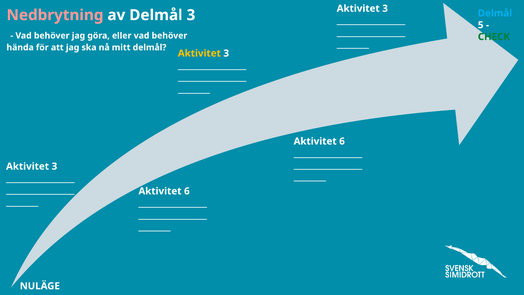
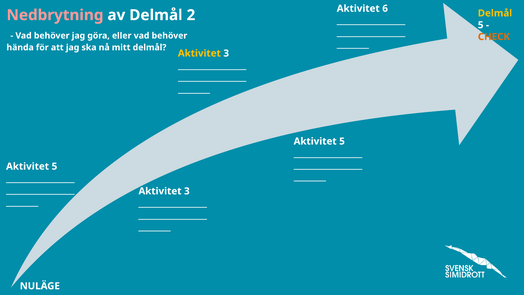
3: 3 -> 6 (385, 9)
Delmål colour: light blue -> yellow (495, 13)
Delmål 3: 3 -> 2 (191, 15)
CHECK colour: green -> orange (494, 37)
6: 6 -> 5 (342, 141)
3: 3 -> 5 (54, 166)
6: 6 -> 3 (187, 191)
